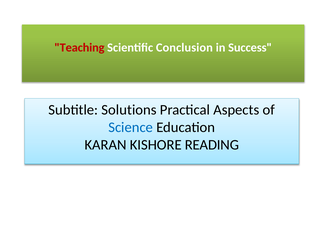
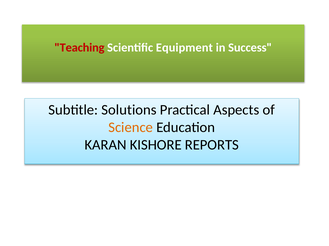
Conclusion: Conclusion -> Equipment (184, 48)
Science colour: blue -> orange (131, 128)
READING: READING -> REPORTS (212, 145)
